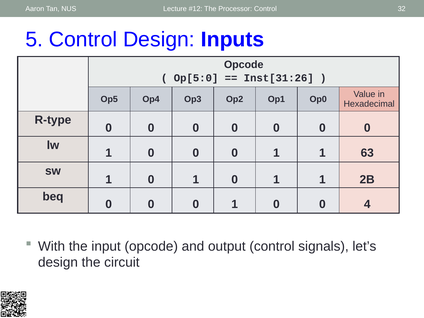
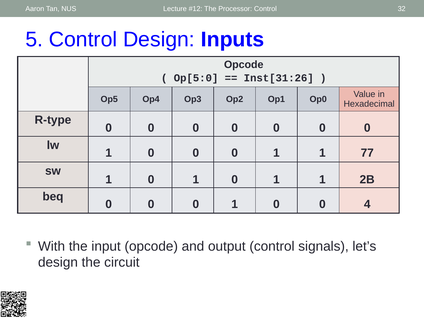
63: 63 -> 77 (367, 153)
